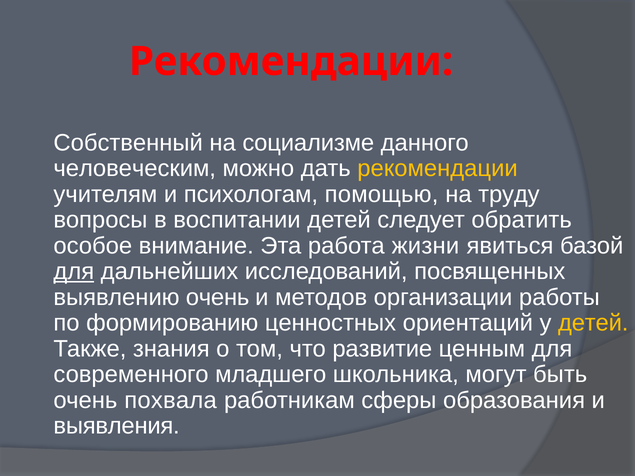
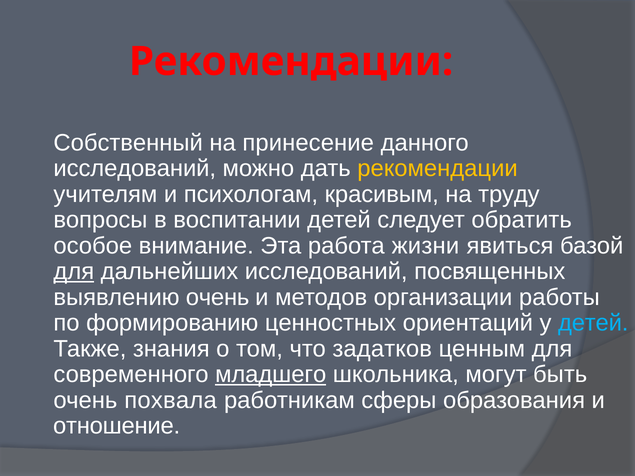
социализме: социализме -> принесение (308, 143)
человеческим: человеческим -> исследований (135, 169)
помощью: помощью -> красивым (382, 194)
детей colour: yellow -> light blue (593, 323)
развитие: развитие -> задатков (382, 349)
младшего underline: none -> present (271, 375)
выявления: выявления -> отношение (117, 426)
